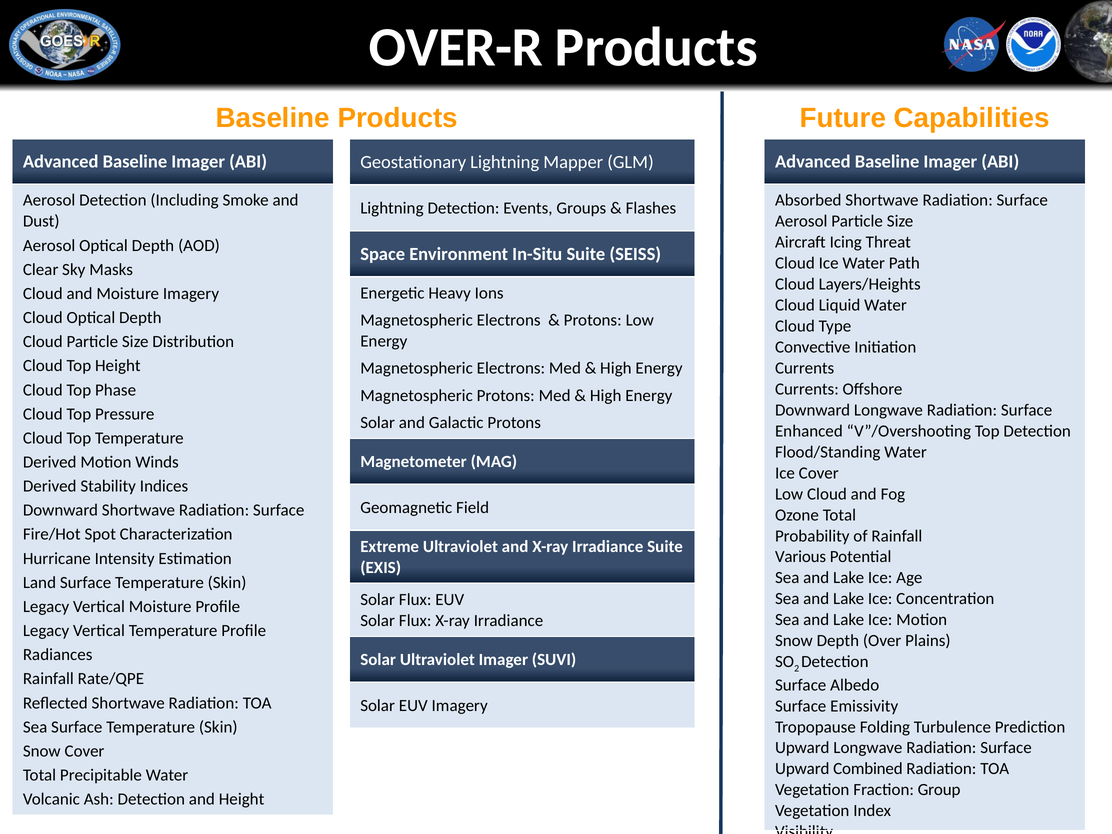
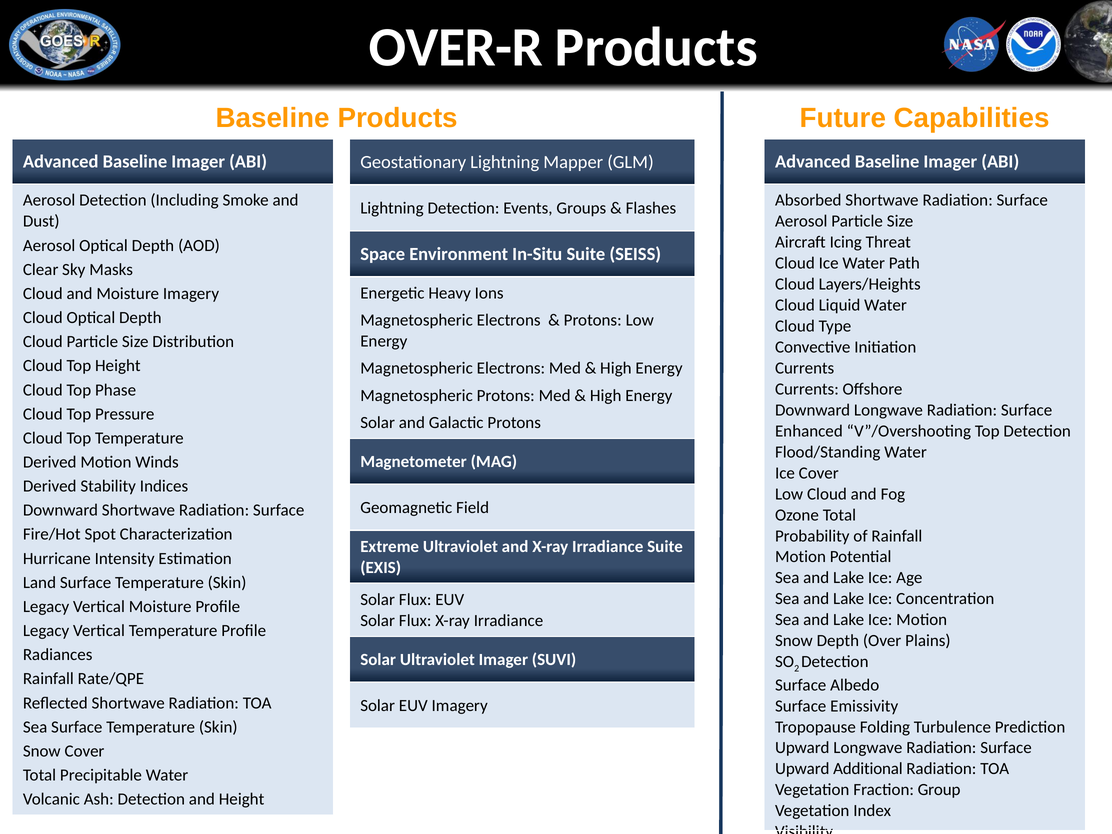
Various: Various -> Motion (800, 557)
Combined: Combined -> Additional (868, 769)
